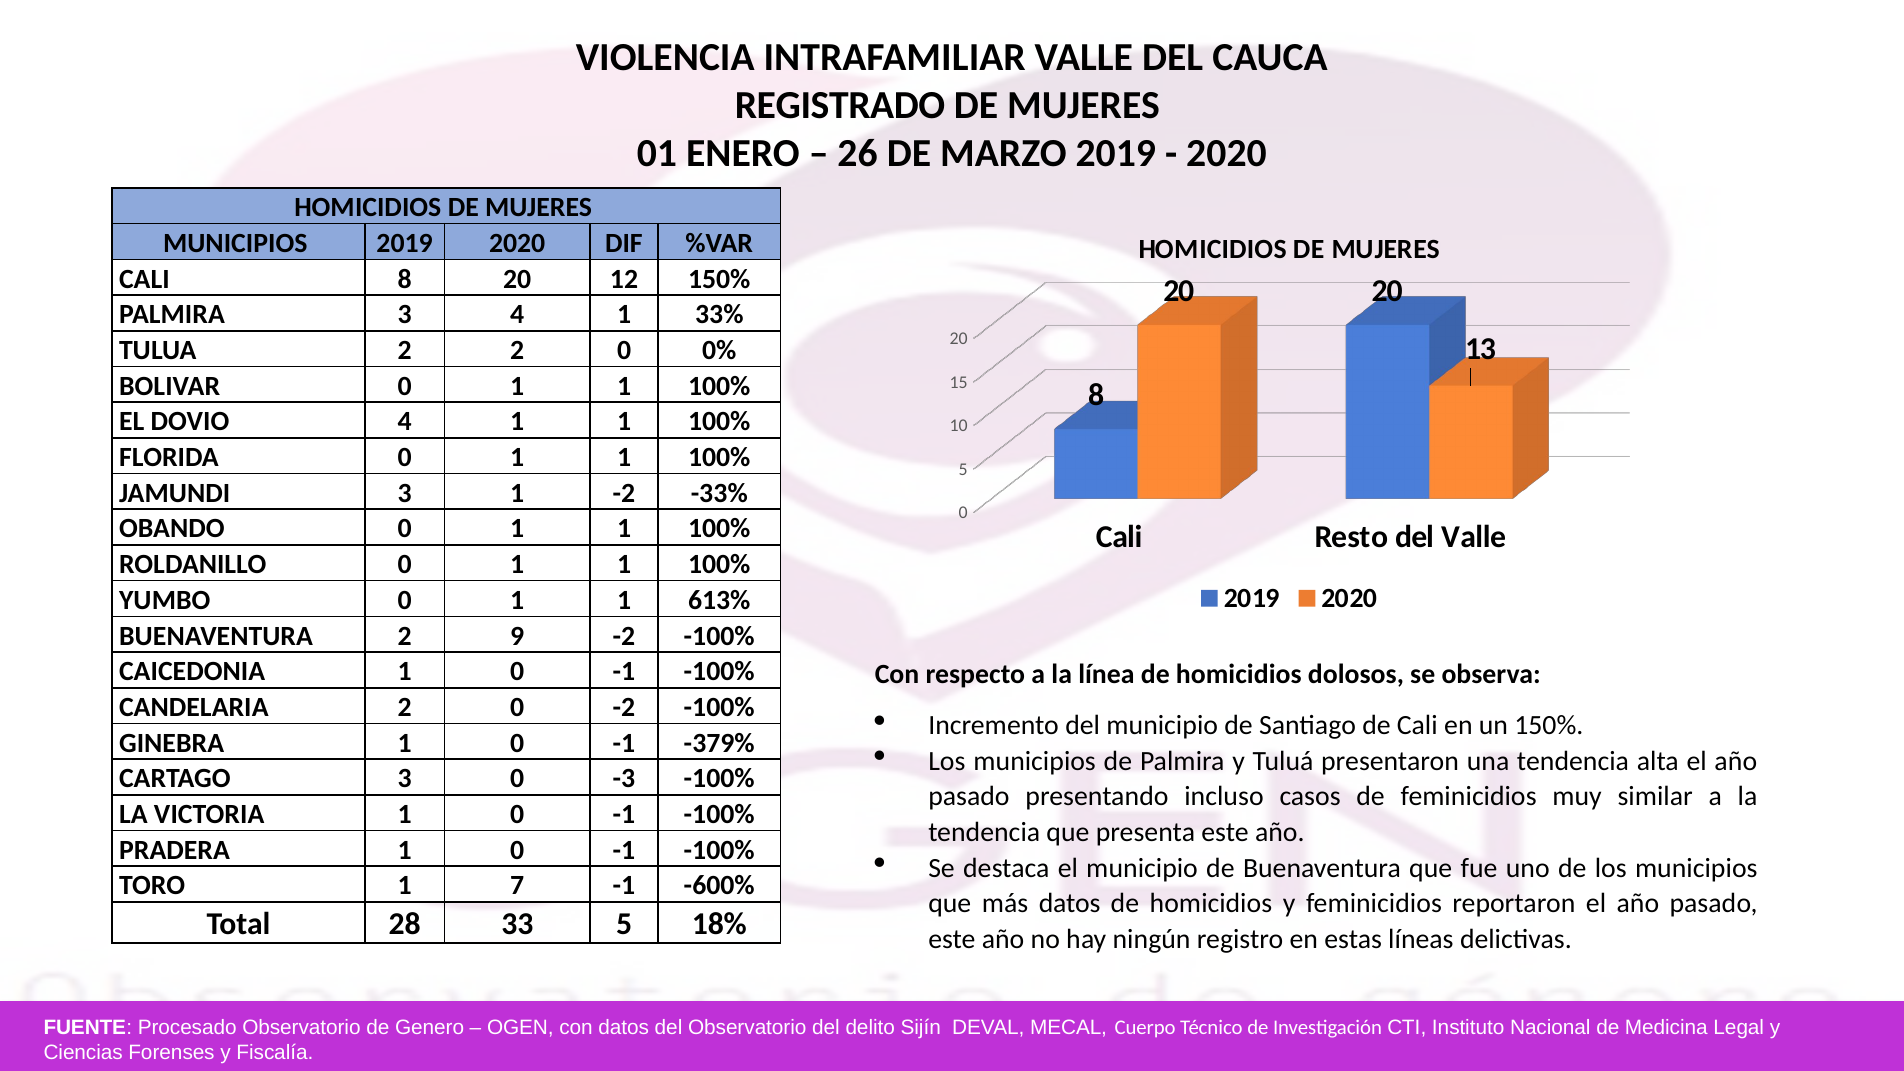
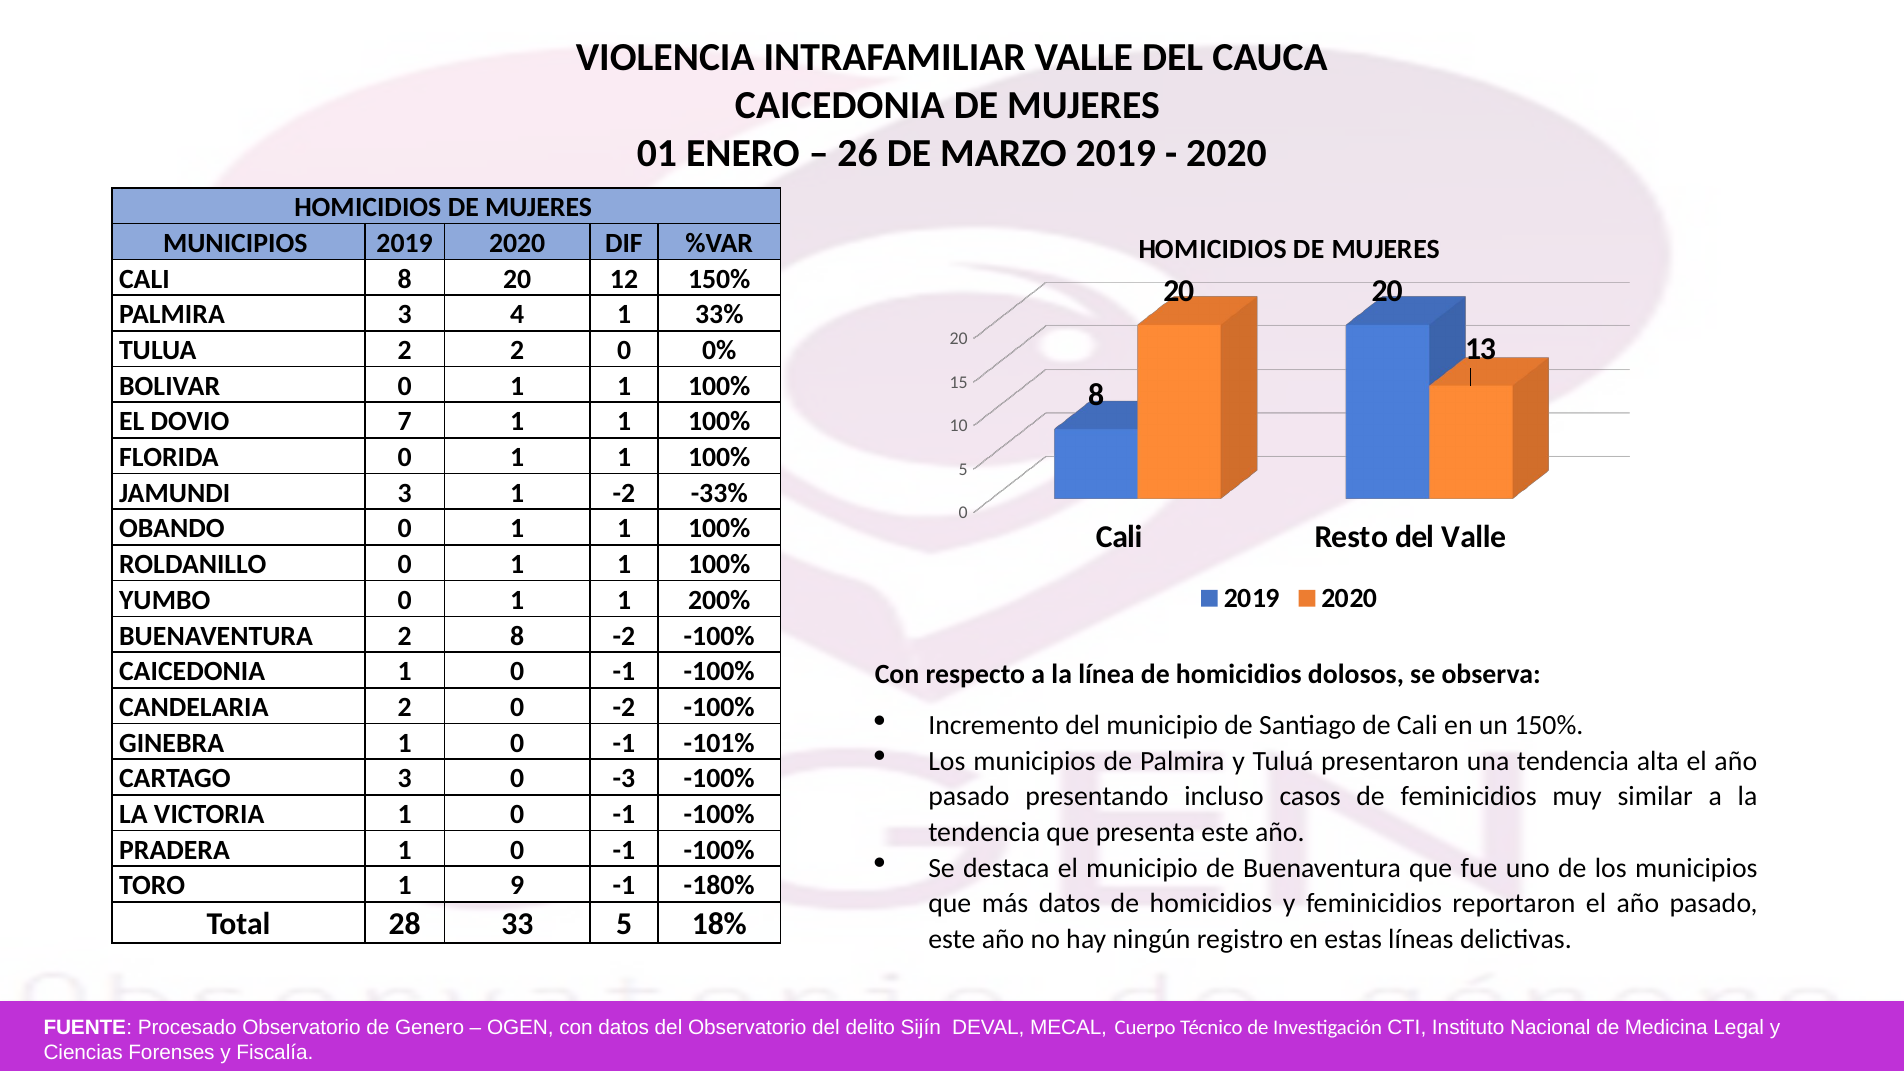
REGISTRADO: REGISTRADO -> CAICEDONIA (840, 105)
DOVIO 4: 4 -> 7 (405, 422)
613%: 613% -> 200% (719, 600)
2 9: 9 -> 8 (517, 636)
-379%: -379% -> -101% (719, 743)
7: 7 -> 9 (517, 886)
-600%: -600% -> -180% (719, 886)
